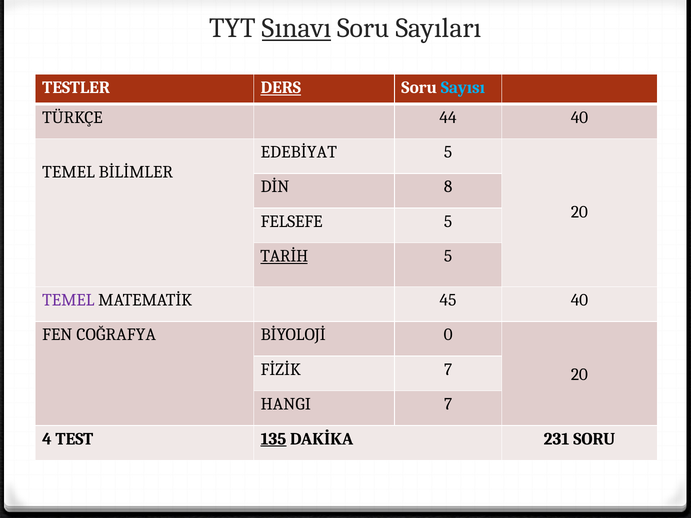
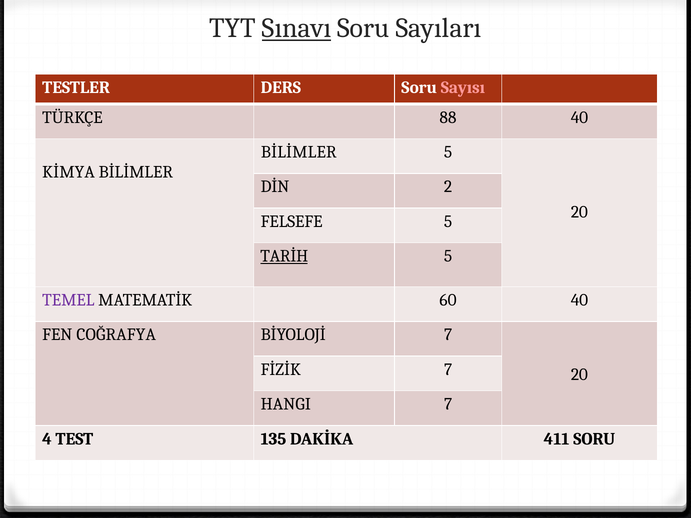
DERS underline: present -> none (281, 87)
Sayısı colour: light blue -> pink (463, 87)
44: 44 -> 88 (448, 117)
EDEBİYAT: EDEBİYAT -> BİLİMLER (299, 152)
TEMEL: TEMEL -> KİMYA (69, 172)
8: 8 -> 2 (448, 187)
45: 45 -> 60 (448, 300)
BİYOLOJİ 0: 0 -> 7 (448, 335)
135 underline: present -> none (273, 439)
231: 231 -> 411 (557, 439)
